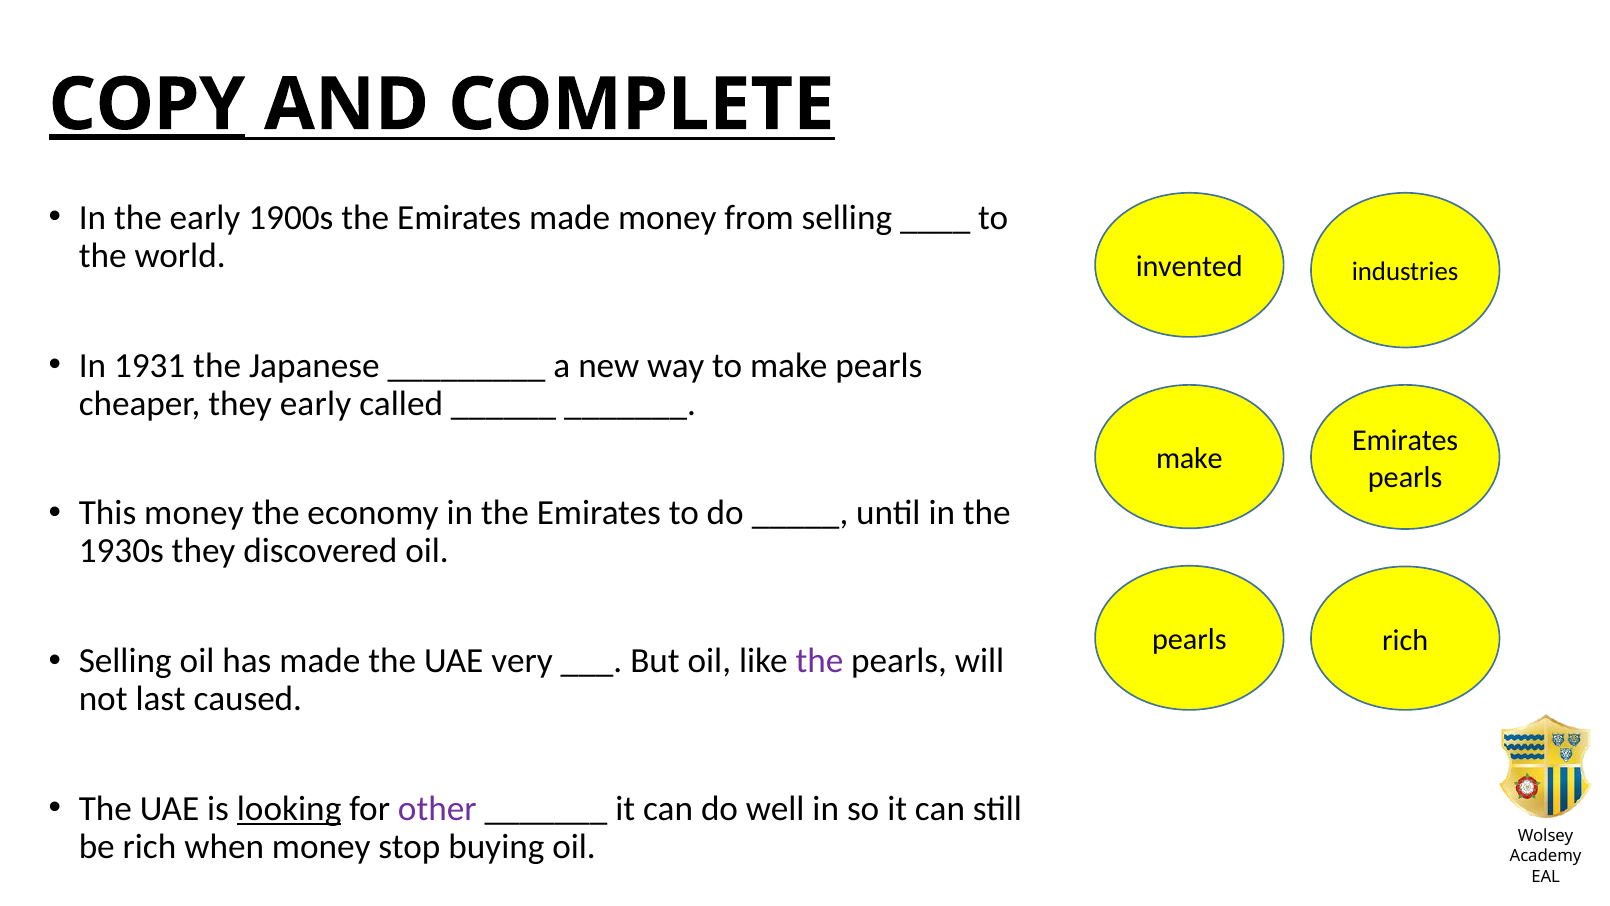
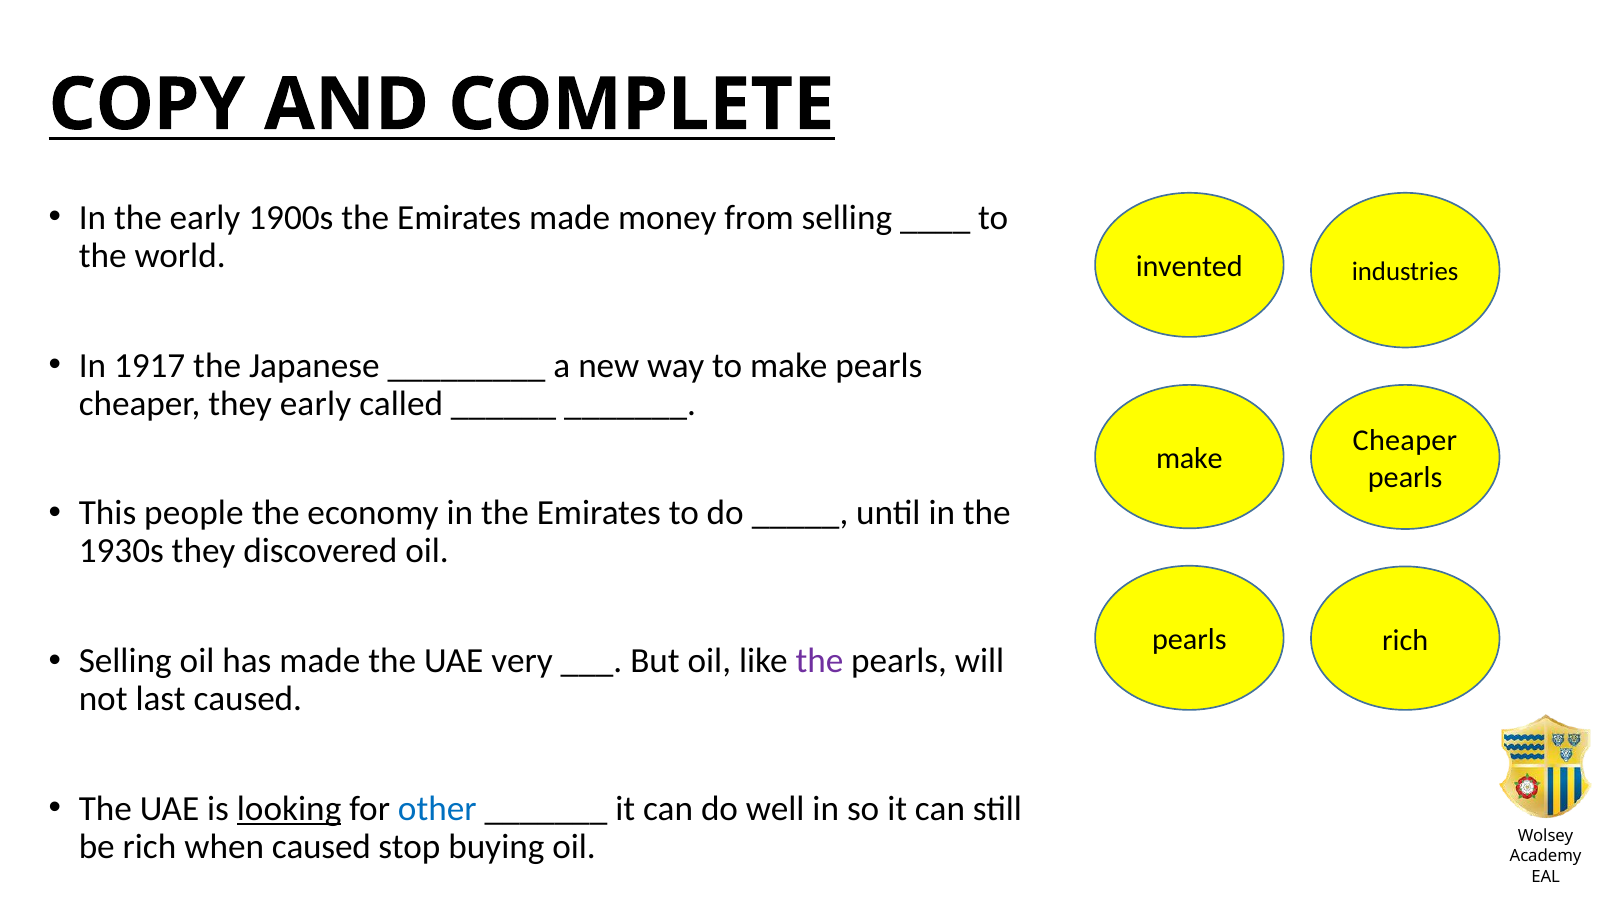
COPY underline: present -> none (147, 105)
1931: 1931 -> 1917 (150, 365)
Emirates: Emirates -> Cheaper (1405, 441)
This money: money -> people (194, 513)
other colour: purple -> blue (437, 808)
when money: money -> caused (321, 846)
